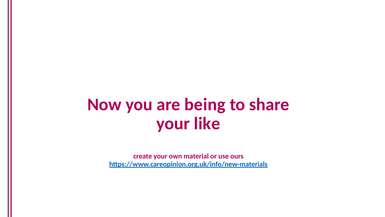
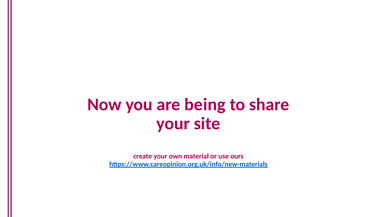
like: like -> site (207, 123)
